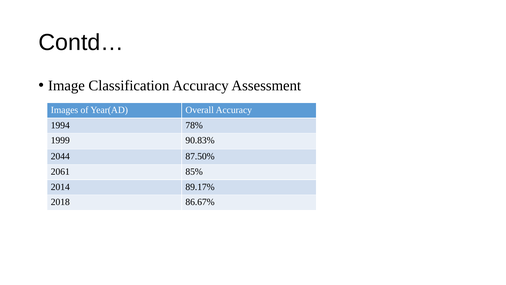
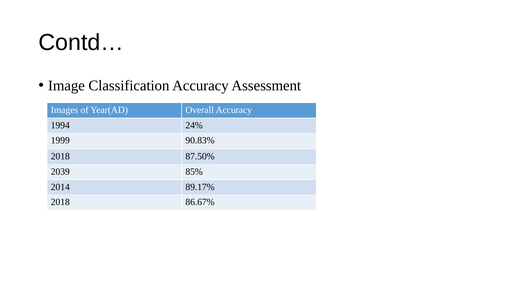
78%: 78% -> 24% (194, 125)
2044: 2044 -> 2018 (60, 156)
2061: 2061 -> 2039 (60, 171)
